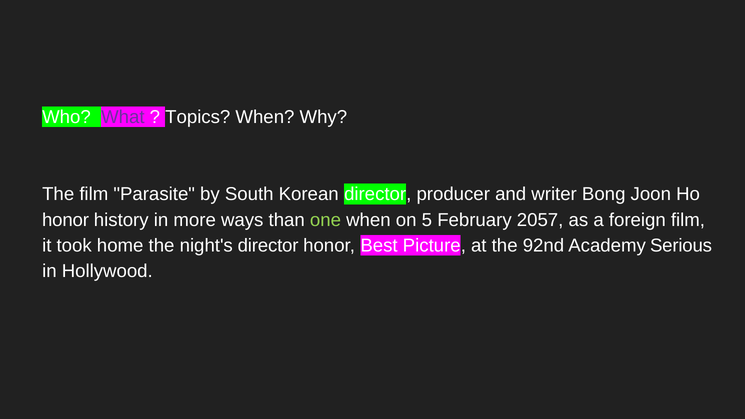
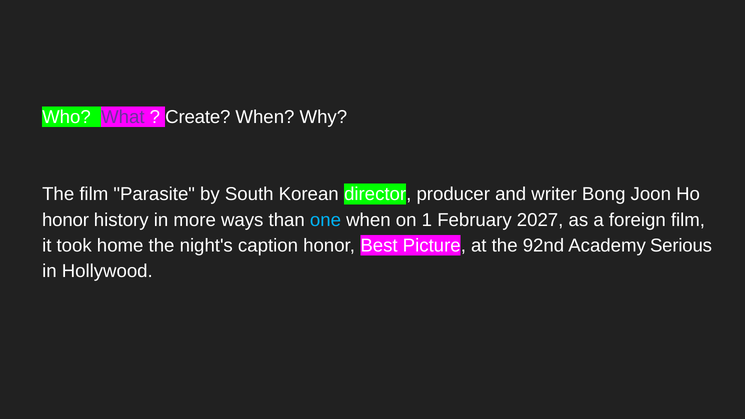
Topics: Topics -> Create (198, 117)
one colour: light green -> light blue (326, 220)
5: 5 -> 1 (427, 220)
2057: 2057 -> 2027 (540, 220)
night's director: director -> caption (268, 246)
